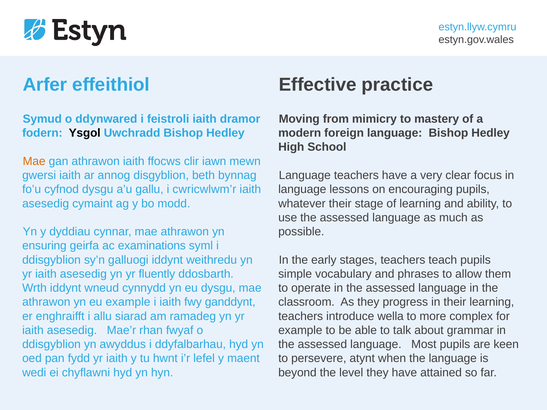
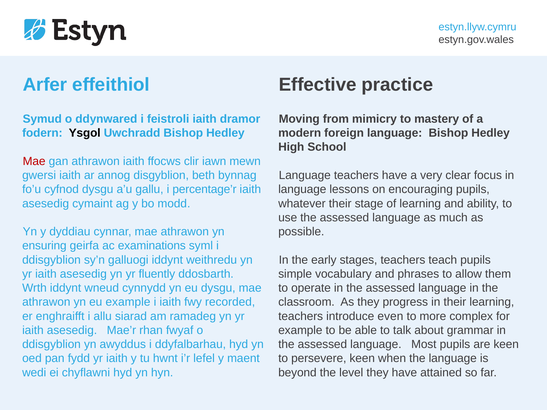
Mae colour: orange -> red (34, 161)
cwricwlwm’r: cwricwlwm’r -> percentage’r (204, 190)
ganddynt: ganddynt -> recorded (230, 302)
wella: wella -> even (390, 316)
persevere atynt: atynt -> keen (362, 359)
